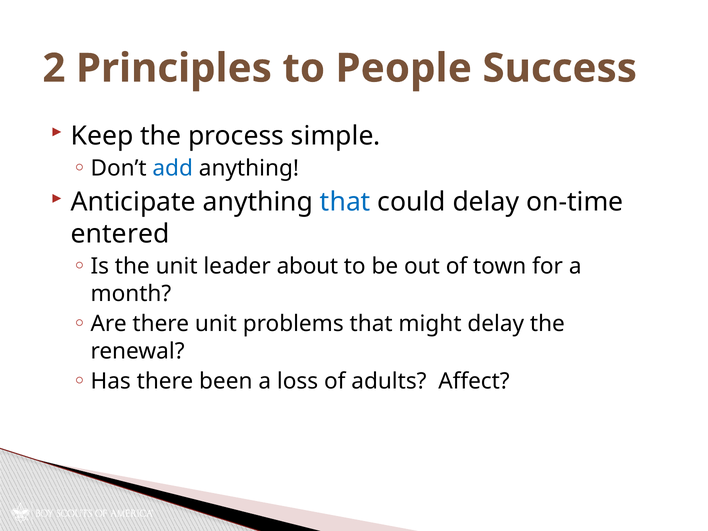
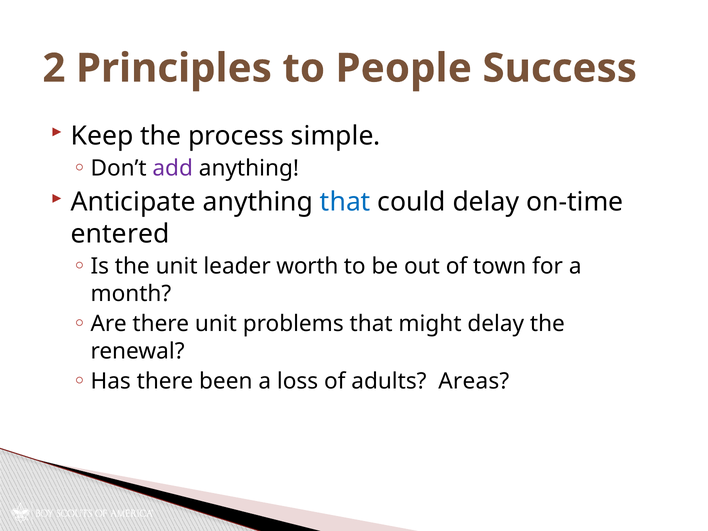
add colour: blue -> purple (173, 168)
about: about -> worth (307, 266)
Affect: Affect -> Areas (474, 381)
